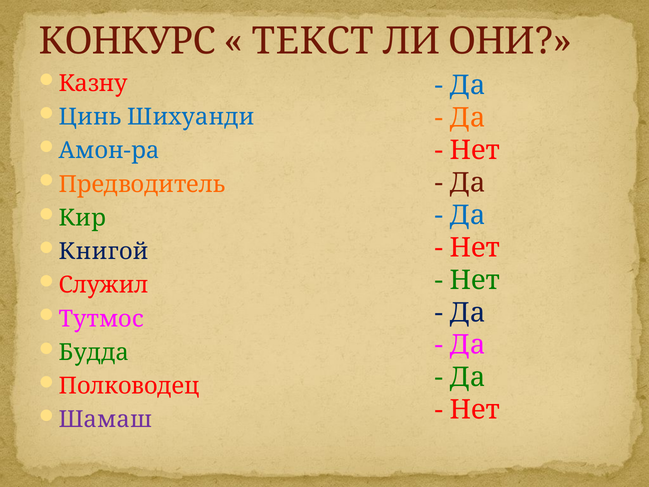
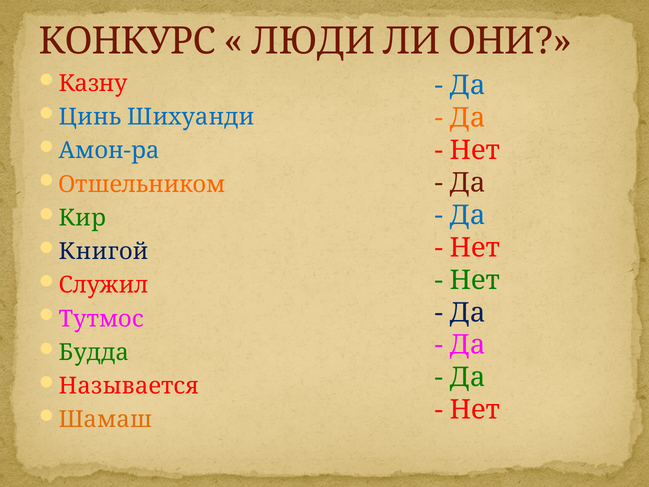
ТЕКСТ: ТЕКСТ -> ЛЮДИ (313, 41)
Предводитель: Предводитель -> Отшельником (142, 184)
Полководец: Полководец -> Называется (129, 386)
Шамаш colour: purple -> orange (105, 419)
